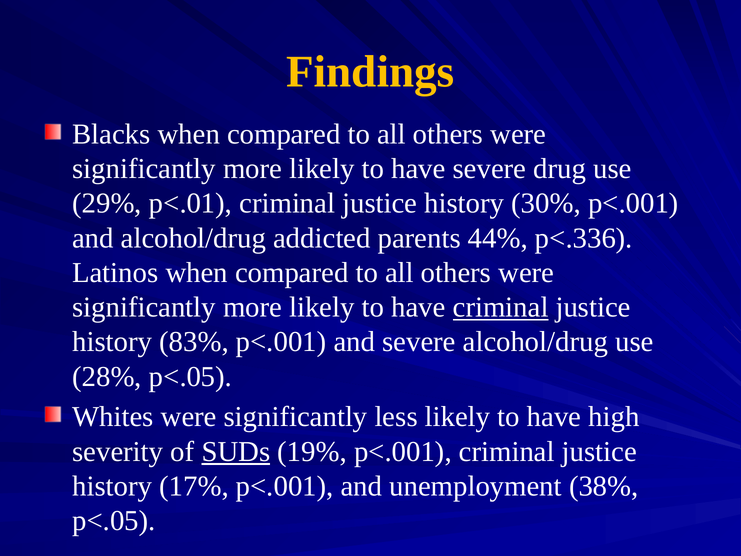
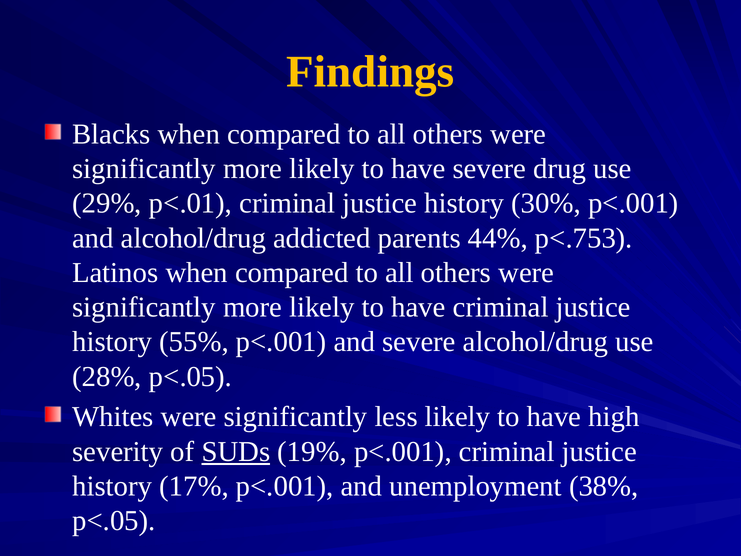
p<.336: p<.336 -> p<.753 (584, 238)
criminal underline: present -> none (501, 307)
83%: 83% -> 55% (194, 342)
